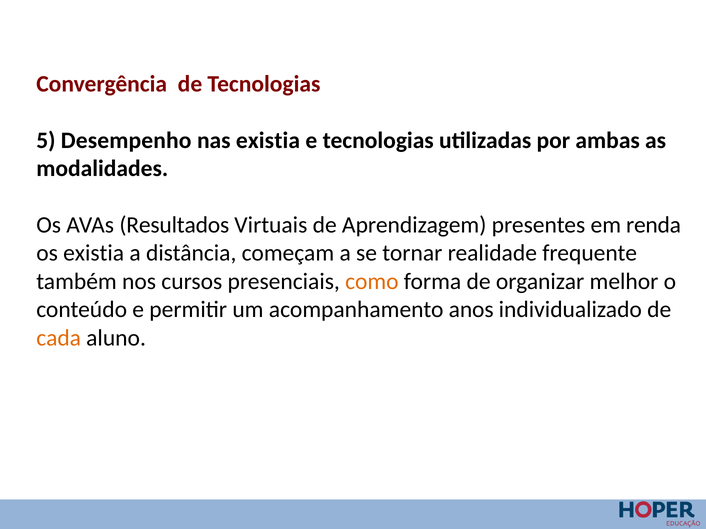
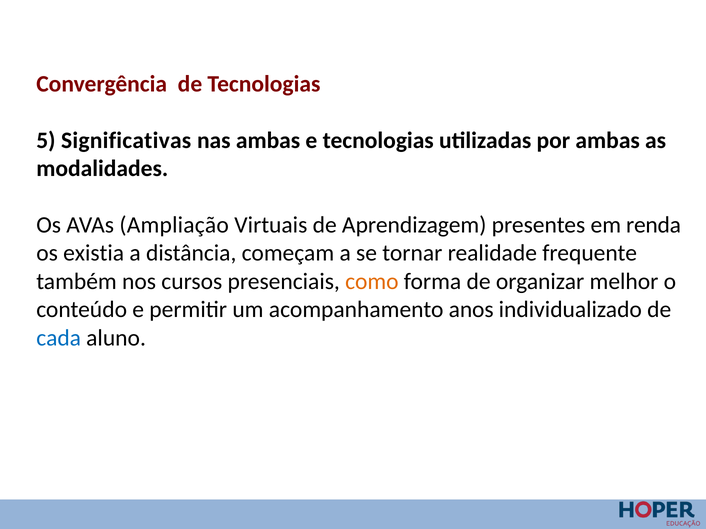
Desempenho: Desempenho -> Significativas (126, 140)
nas existia: existia -> ambas (268, 140)
Resultados: Resultados -> Ampliação (174, 225)
cada colour: orange -> blue (59, 338)
